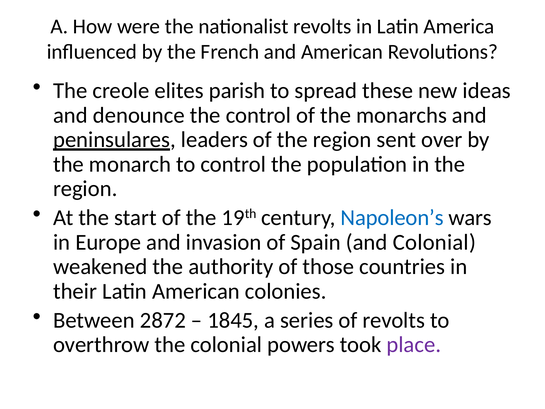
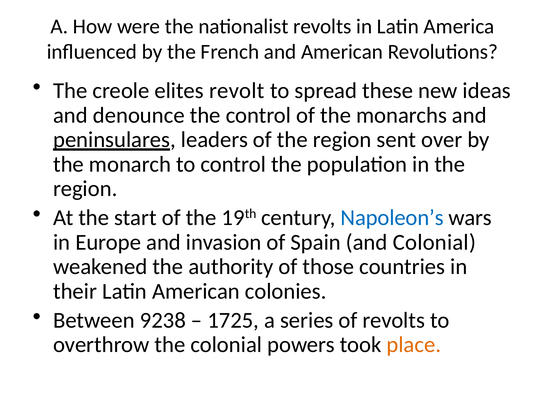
parish: parish -> revolt (237, 91)
2872: 2872 -> 9238 (163, 320)
1845: 1845 -> 1725 (233, 320)
place colour: purple -> orange (414, 345)
